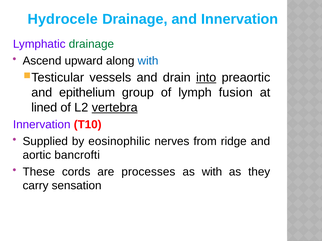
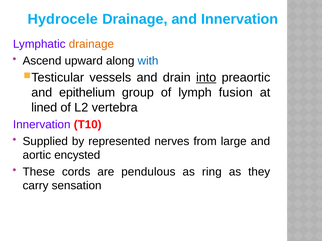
drainage colour: green -> orange (91, 44)
vertebra underline: present -> none (115, 108)
eosinophilic: eosinophilic -> represented (119, 141)
ridge: ridge -> large (234, 141)
bancrofti: bancrofti -> encysted (77, 155)
processes: processes -> pendulous (148, 172)
as with: with -> ring (212, 172)
